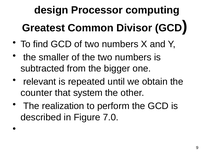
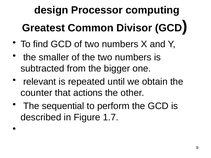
system: system -> actions (88, 93)
realization: realization -> sequential (63, 106)
7.0: 7.0 -> 1.7 (111, 117)
